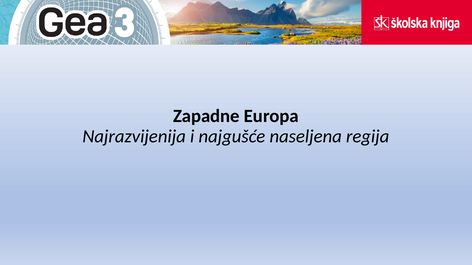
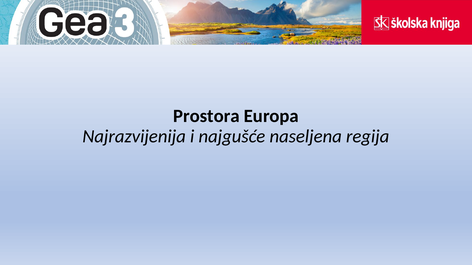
Zapadne: Zapadne -> Prostora (206, 116)
